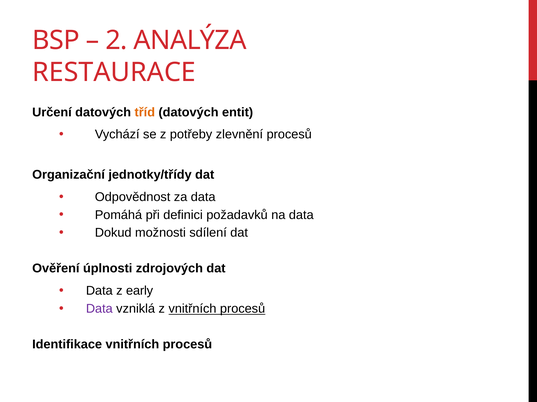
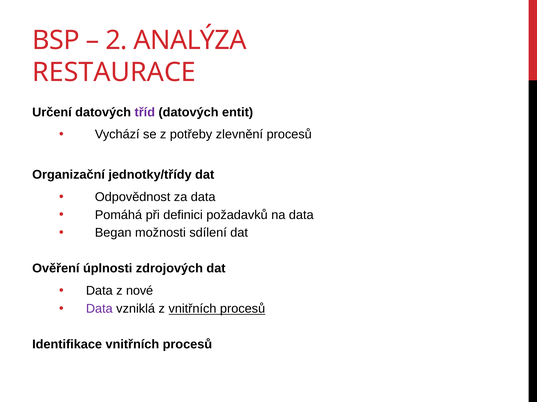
tříd colour: orange -> purple (145, 112)
Dokud: Dokud -> Began (113, 233)
early: early -> nové (140, 291)
